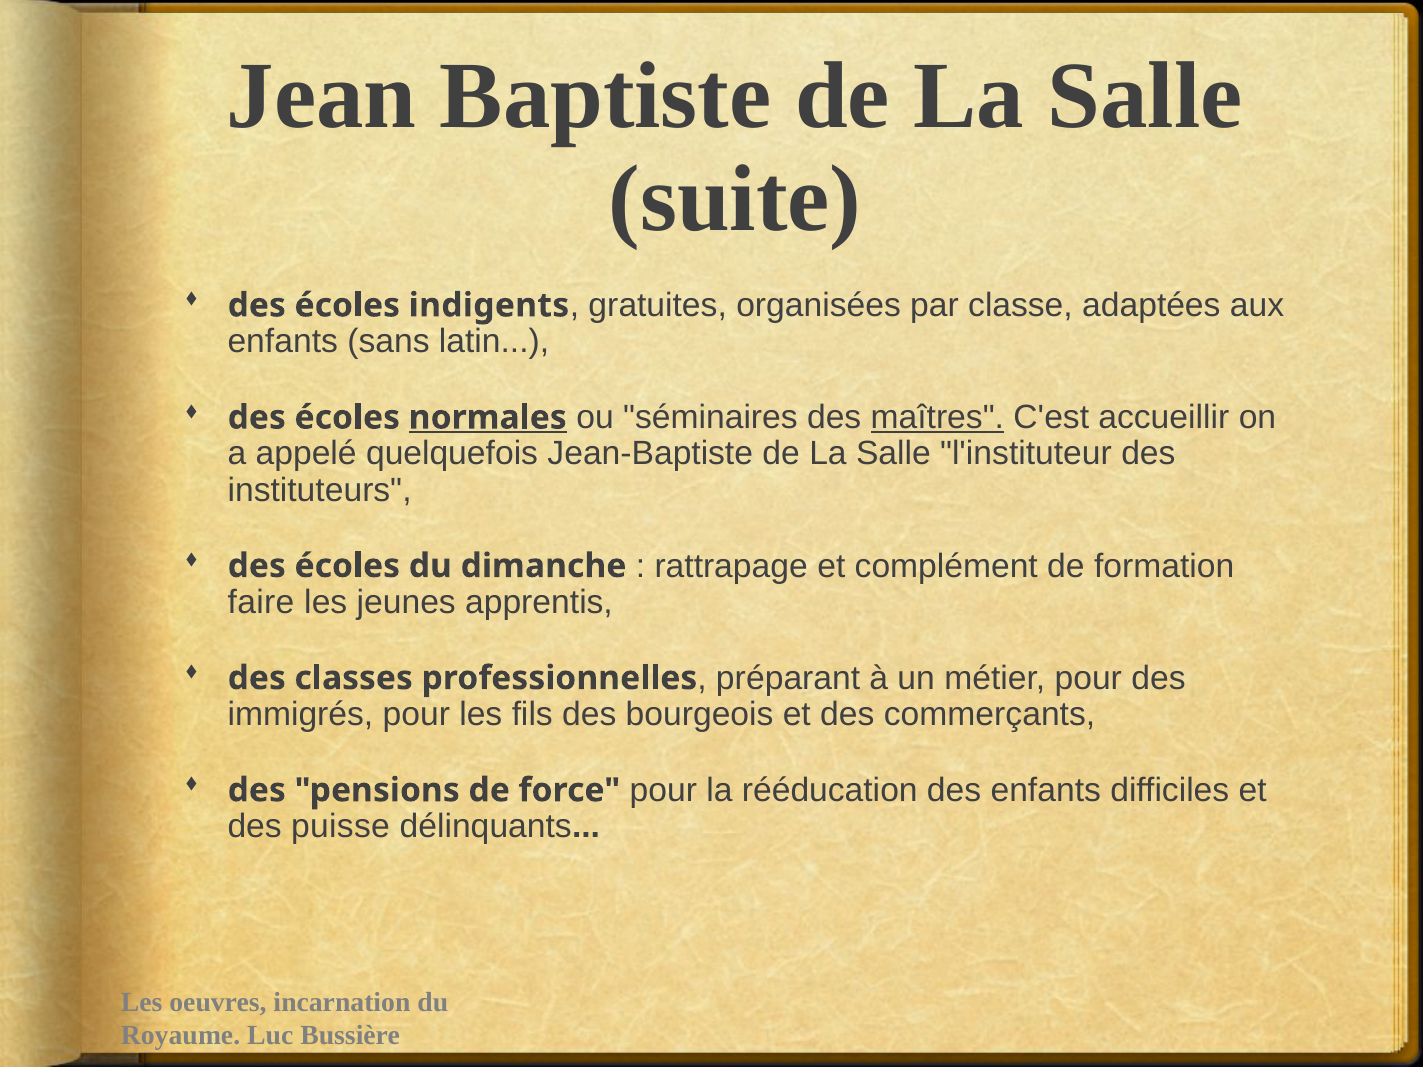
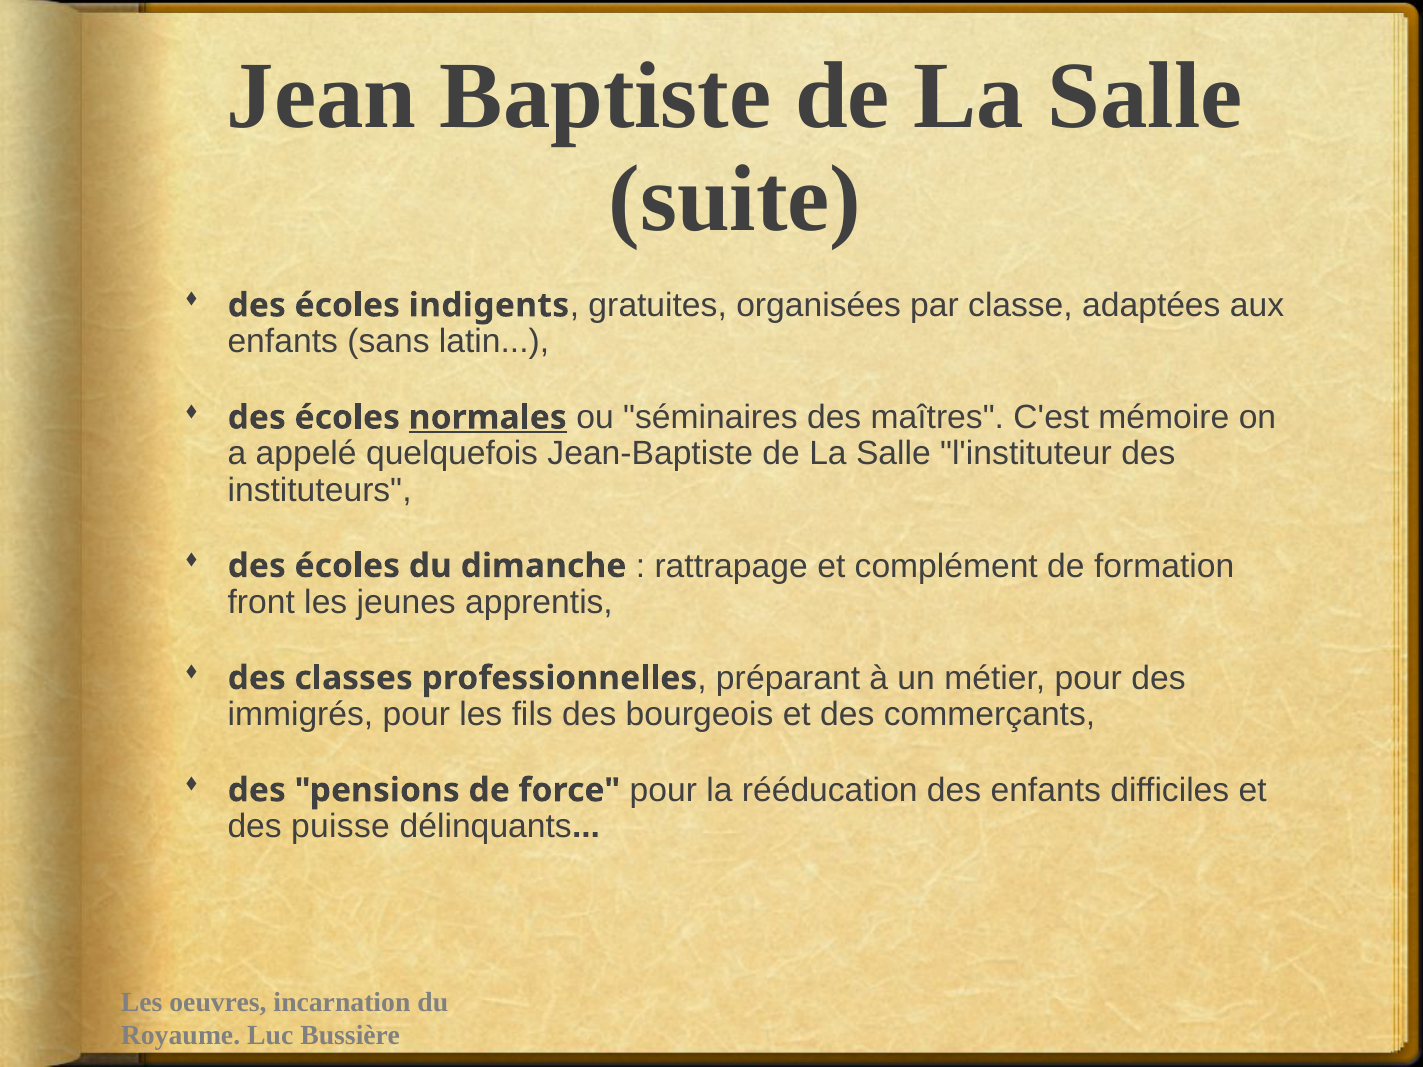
maîtres underline: present -> none (937, 418)
accueillir: accueillir -> mémoire (1164, 418)
faire: faire -> front (261, 602)
